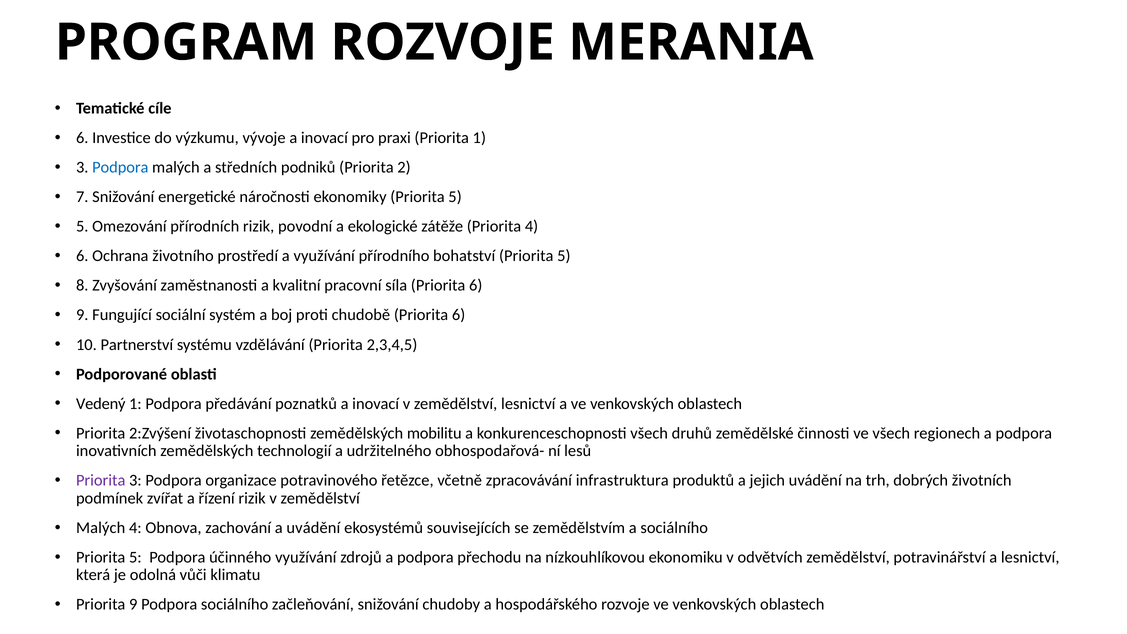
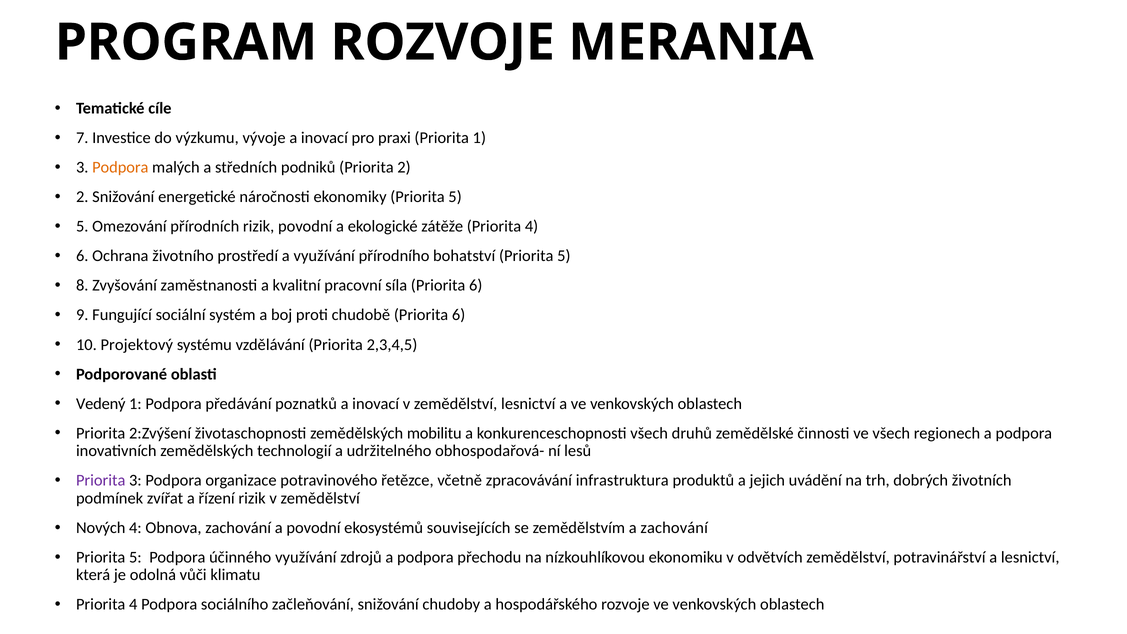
6: 6 -> 7 (82, 138)
Podpora colour: blue -> orange (120, 167)
7: 7 -> 2 (82, 197)
Partnerství: Partnerství -> Projektový (137, 345)
Malých: Malých -> Nových (101, 528)
a uvádění: uvádění -> povodní (314, 528)
a sociálního: sociálního -> zachování (674, 528)
9: 9 -> 4 (133, 604)
